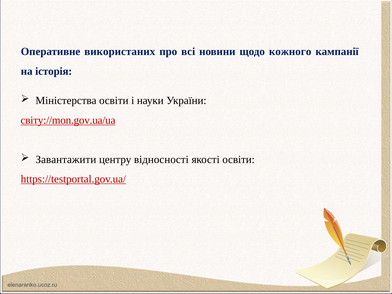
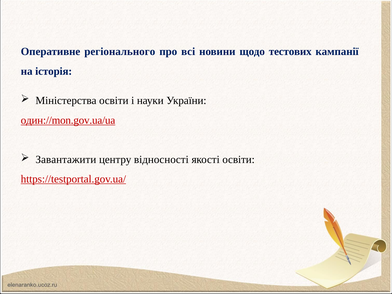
використаних: використаних -> регіонального (120, 52)
кожного: кожного -> тестових (290, 52)
світу://mon.gov.ua/ua: світу://mon.gov.ua/ua -> один://mon.gov.ua/ua (68, 120)
